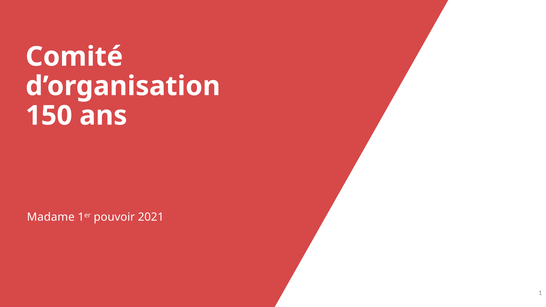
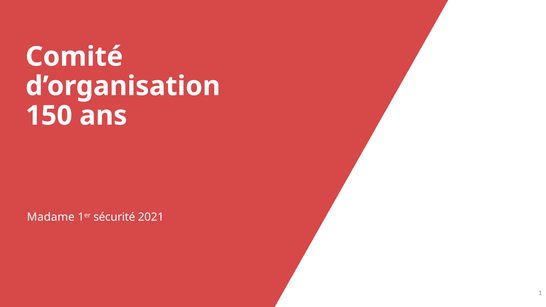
pouvoir: pouvoir -> sécurité (114, 217)
